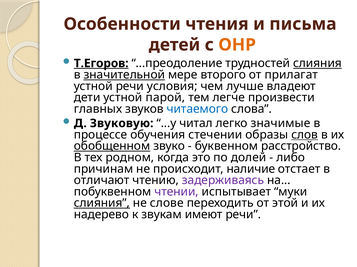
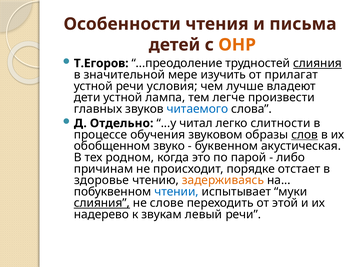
Т.Егоров underline: present -> none (101, 63)
значительной underline: present -> none (124, 75)
второго: второго -> изучить (223, 75)
парой: парой -> лампа (165, 98)
Звуковую: Звуковую -> Отдельно (122, 124)
значимые: значимые -> слитности (281, 124)
стечении: стечении -> звуковом (215, 135)
обобщенном underline: present -> none (112, 146)
расстройство: расстройство -> акустическая (301, 146)
долей: долей -> парой (249, 158)
наличие: наличие -> порядке (251, 169)
отличают: отличают -> здоровье (102, 181)
задерживаясь colour: purple -> orange (223, 181)
чтении colour: purple -> blue (177, 192)
имеют: имеют -> левый (204, 215)
